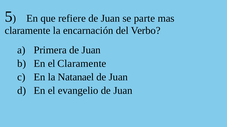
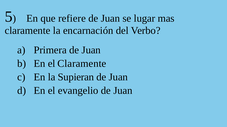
parte: parte -> lugar (144, 18)
Natanael: Natanael -> Supieran (76, 77)
